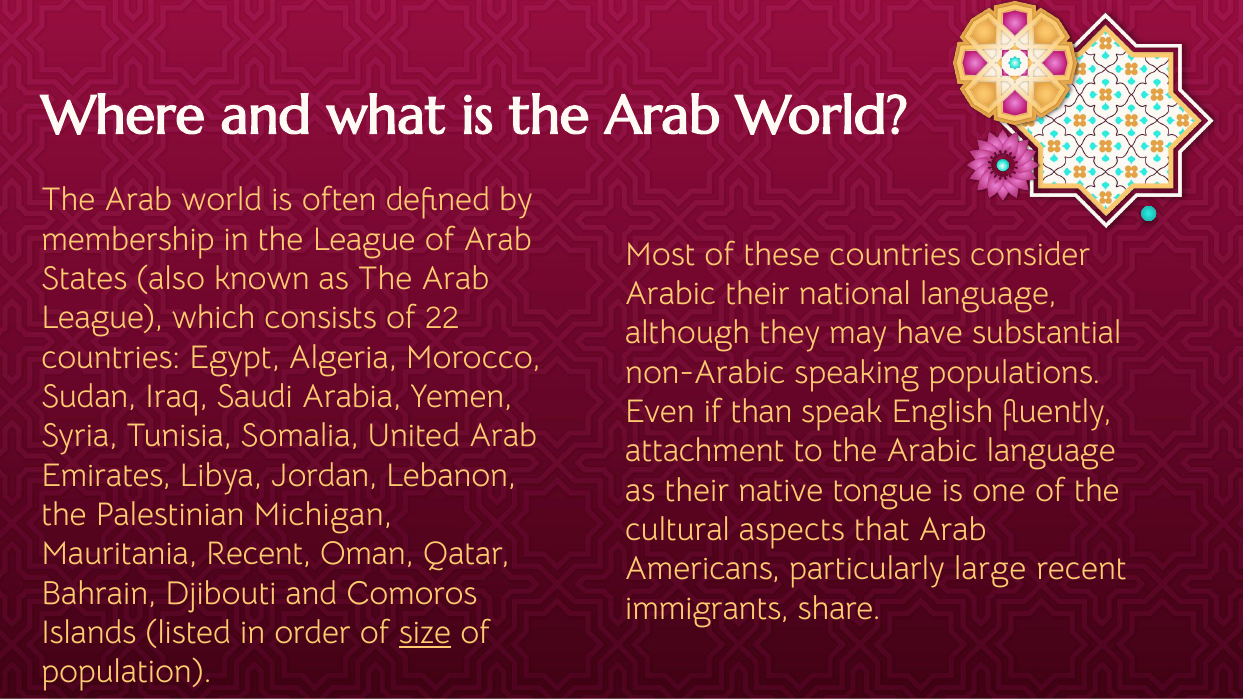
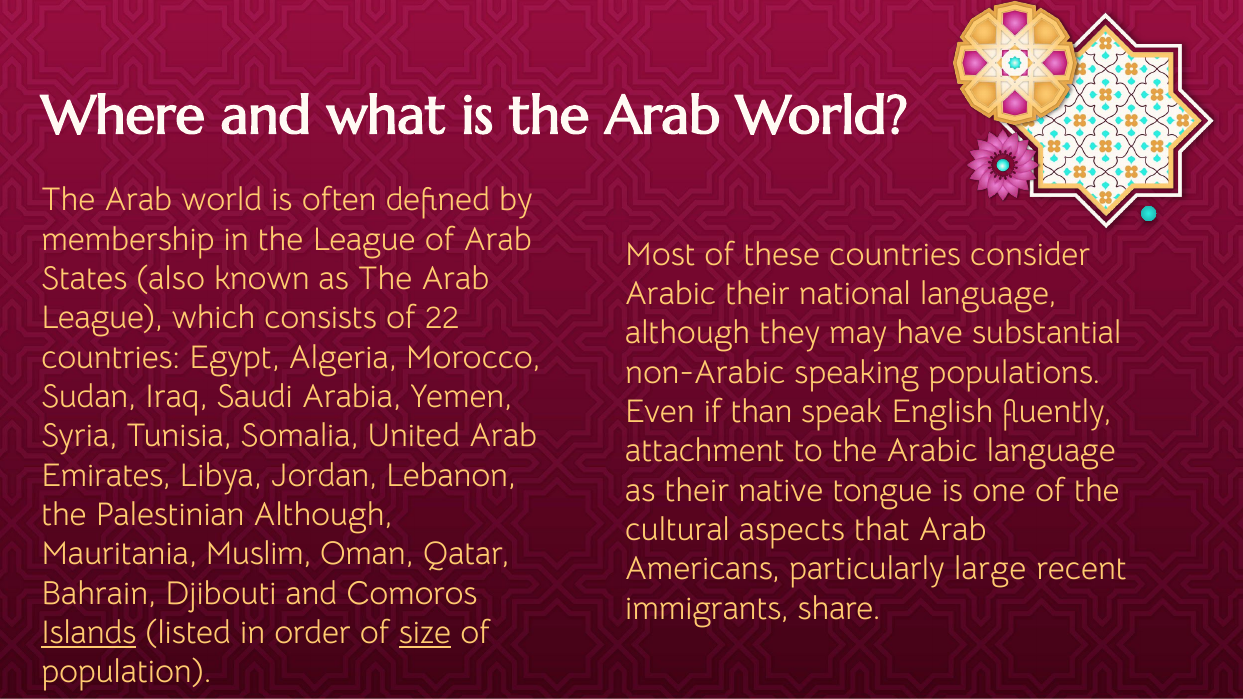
Palestinian Michigan: Michigan -> Although (323, 515)
Mauritania Recent: Recent -> Muslim (258, 554)
Islands underline: none -> present (89, 633)
